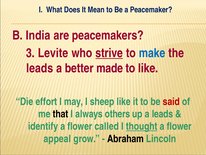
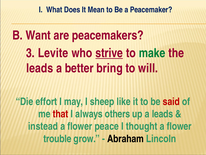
India: India -> Want (38, 35)
make colour: blue -> green (152, 53)
made: made -> bring (110, 68)
to like: like -> will (148, 68)
that colour: black -> red (61, 114)
identify: identify -> instead (43, 126)
called: called -> peace (107, 126)
thought underline: present -> none (142, 126)
appeal: appeal -> trouble (57, 138)
